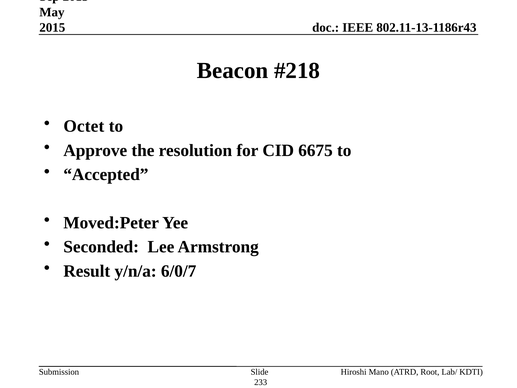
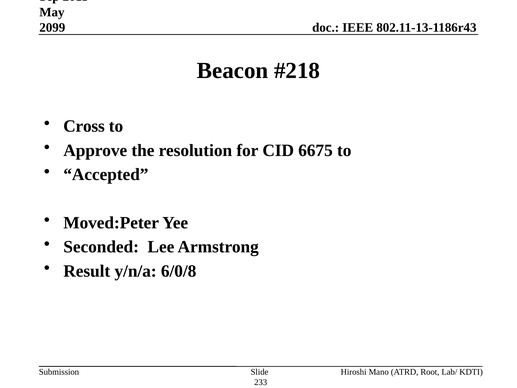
2015: 2015 -> 2099 (52, 28)
Octet: Octet -> Cross (84, 126)
6/0/7: 6/0/7 -> 6/0/8 (179, 271)
